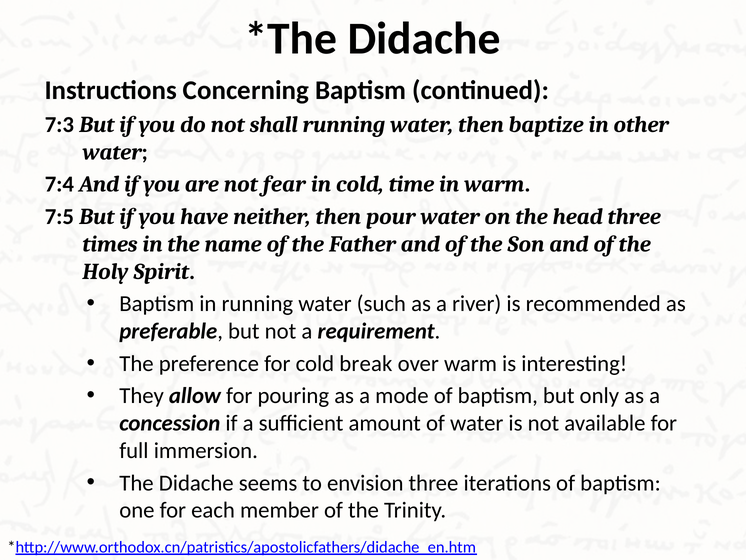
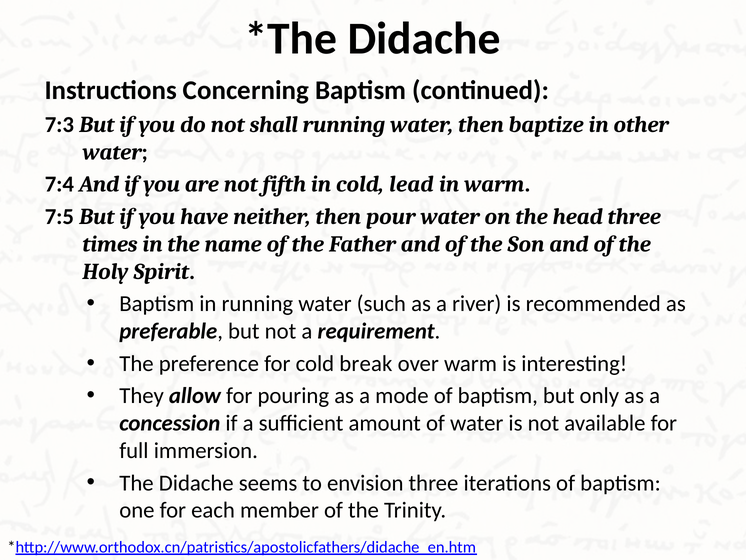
fear: fear -> fifth (284, 184)
time: time -> lead (411, 184)
